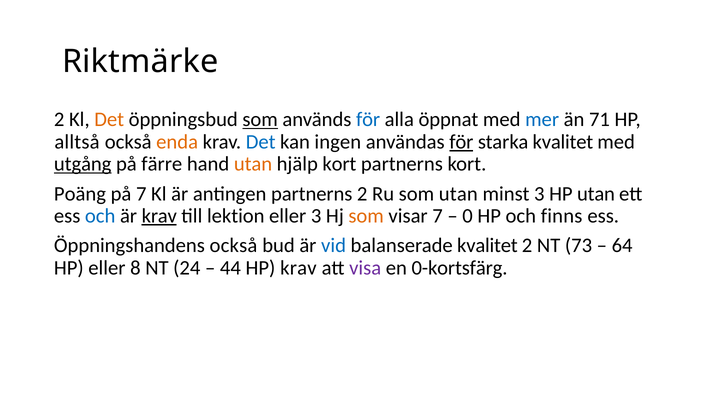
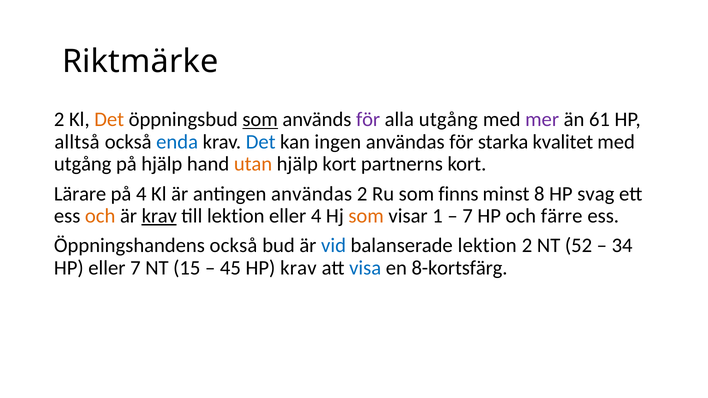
för colour: blue -> purple (368, 120)
alla öppnat: öppnat -> utgång (448, 120)
mer colour: blue -> purple (542, 120)
71: 71 -> 61 (599, 120)
enda colour: orange -> blue (177, 142)
för underline: present -> none (461, 142)
utgång underline: present -> none (83, 164)
på färre: färre -> hjälp (162, 164)
Poäng: Poäng -> Lärare (80, 194)
på 7: 7 -> 4 (141, 194)
antingen partnerns: partnerns -> användas (312, 194)
som utan: utan -> finns (458, 194)
minst 3: 3 -> 8 (539, 194)
HP utan: utan -> svag (596, 194)
och colour: blue -> orange (100, 216)
eller 3: 3 -> 4 (316, 216)
visar 7: 7 -> 1 (438, 216)
0: 0 -> 7 (468, 216)
finns: finns -> färre (562, 216)
balanserade kvalitet: kvalitet -> lektion (487, 246)
73: 73 -> 52 (579, 246)
64: 64 -> 34 (622, 246)
eller 8: 8 -> 7 (135, 268)
24: 24 -> 15 (187, 268)
44: 44 -> 45 (230, 268)
visa colour: purple -> blue (365, 268)
0-kortsfärg: 0-kortsfärg -> 8-kortsfärg (459, 268)
